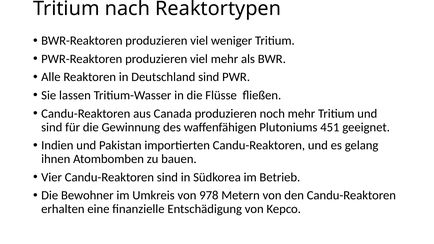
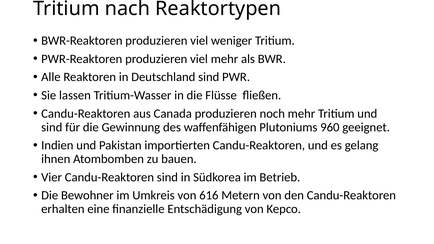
451: 451 -> 960 (330, 127)
978: 978 -> 616 (209, 196)
